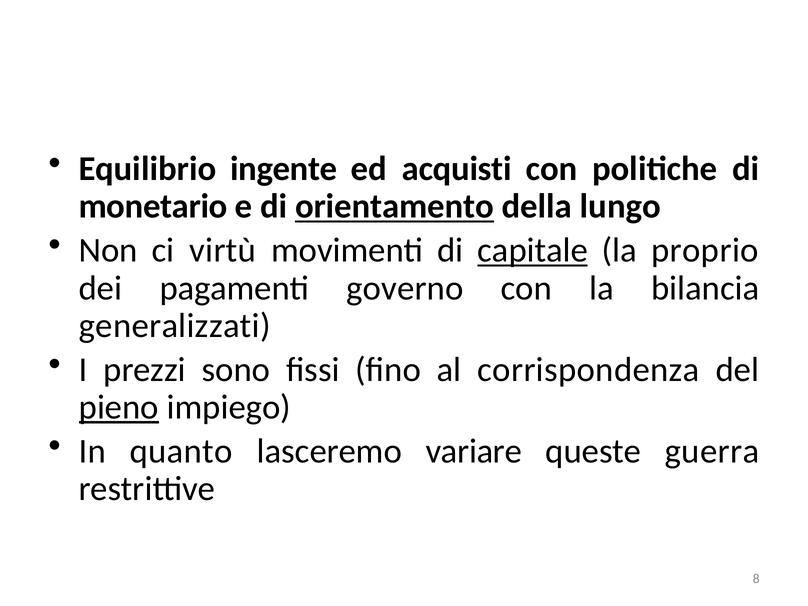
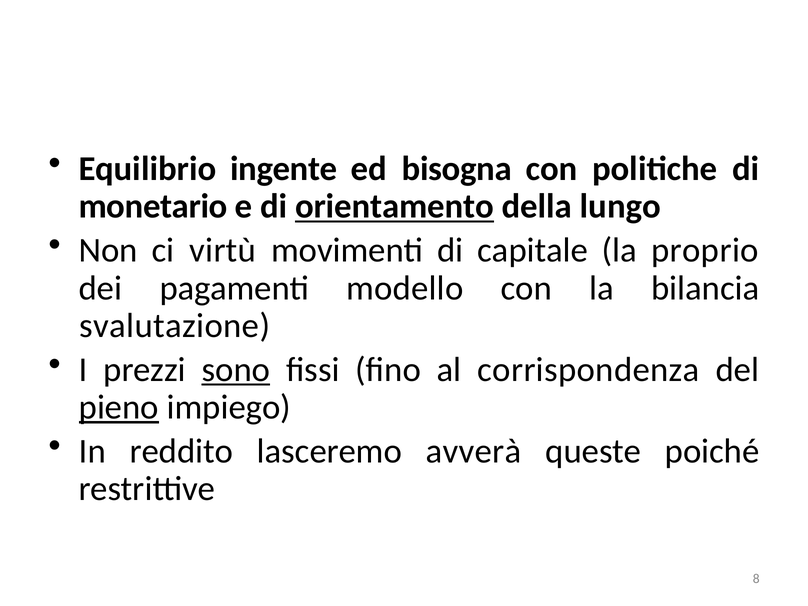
acquisti: acquisti -> bisogna (457, 169)
capitale underline: present -> none (533, 250)
governo: governo -> modello (405, 288)
generalizzati: generalizzati -> svalutazione (175, 326)
sono underline: none -> present (236, 370)
quanto: quanto -> reddito (181, 451)
variare: variare -> avverà (474, 451)
guerra: guerra -> poiché (712, 451)
